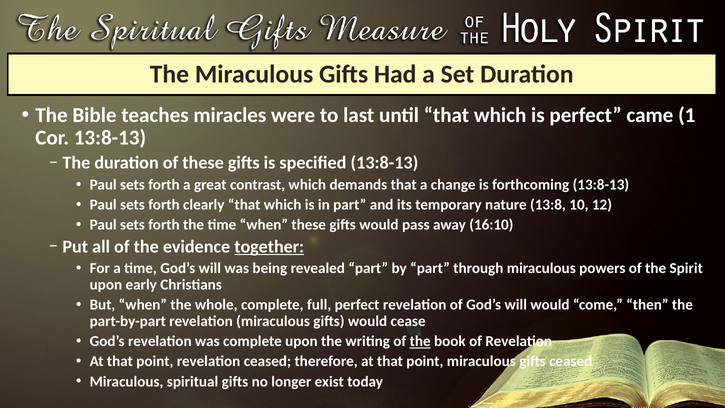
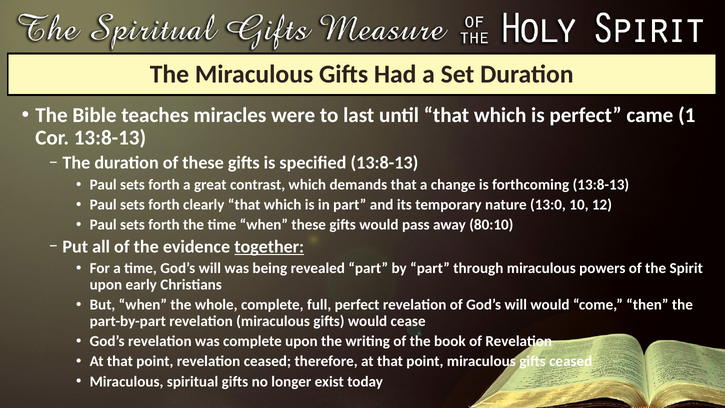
13:8: 13:8 -> 13:0 (548, 205)
16:10: 16:10 -> 80:10 (491, 225)
the underline: present -> none (420, 341)
